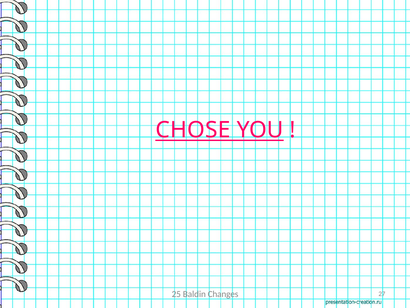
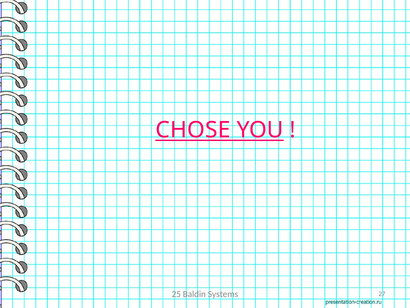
Changes: Changes -> Systems (223, 294)
